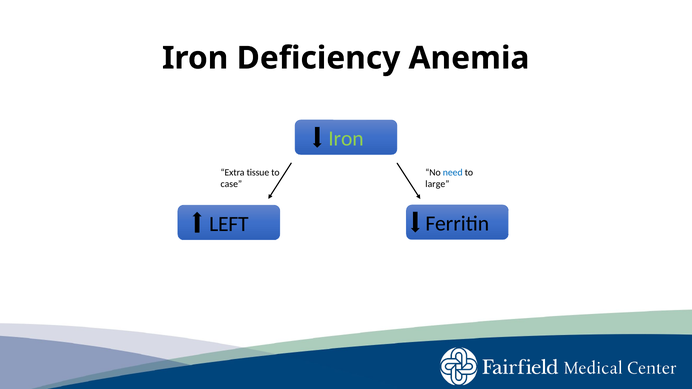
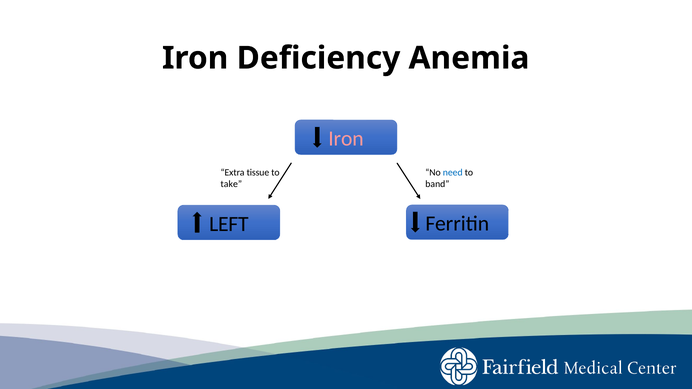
Iron colour: light green -> pink (346, 139)
case: case -> take (231, 184)
large: large -> band (437, 184)
